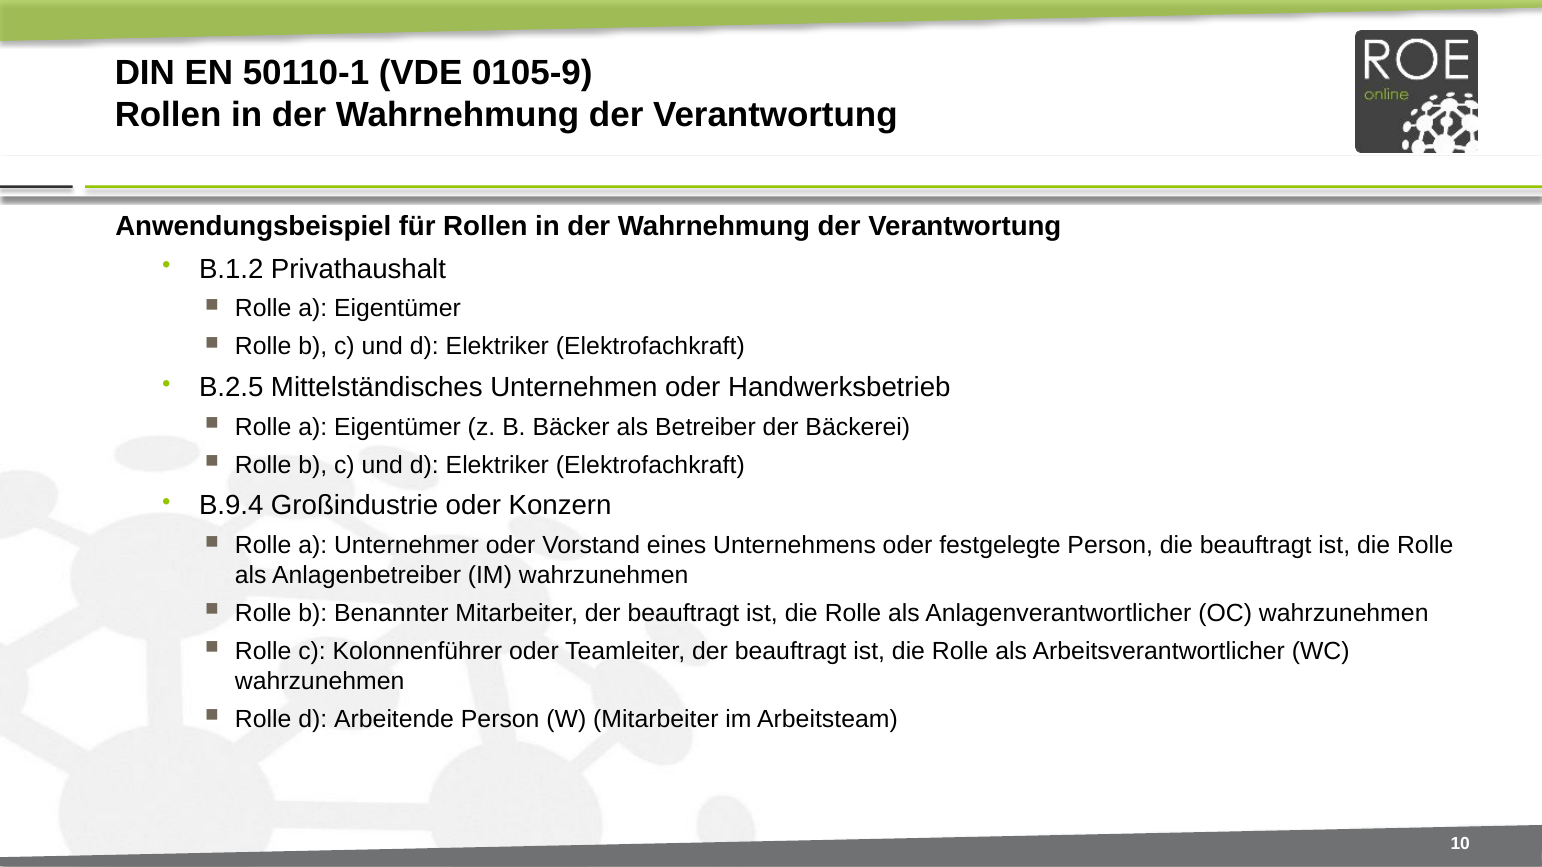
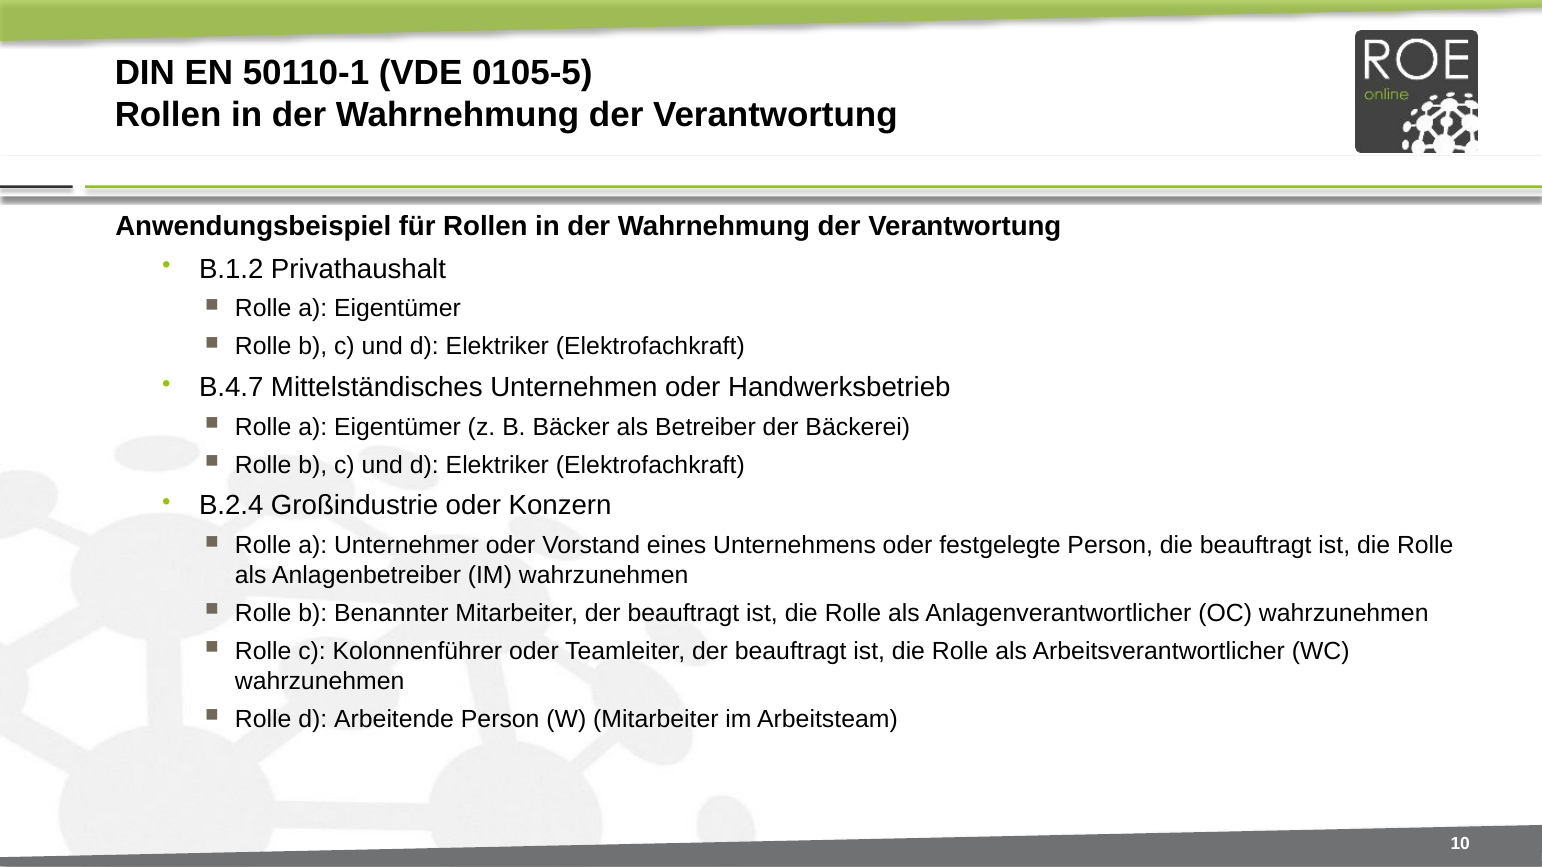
0105-9: 0105-9 -> 0105-5 (532, 73)
B.2.5: B.2.5 -> B.4.7 (231, 388)
B.9.4: B.9.4 -> B.2.4 (231, 506)
